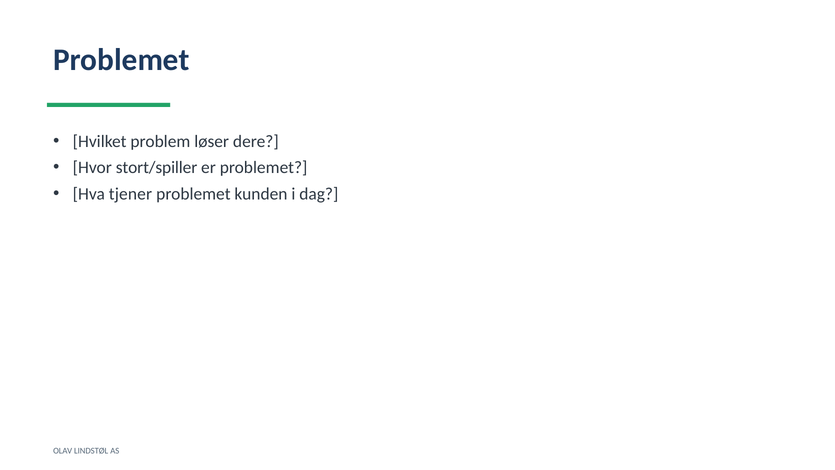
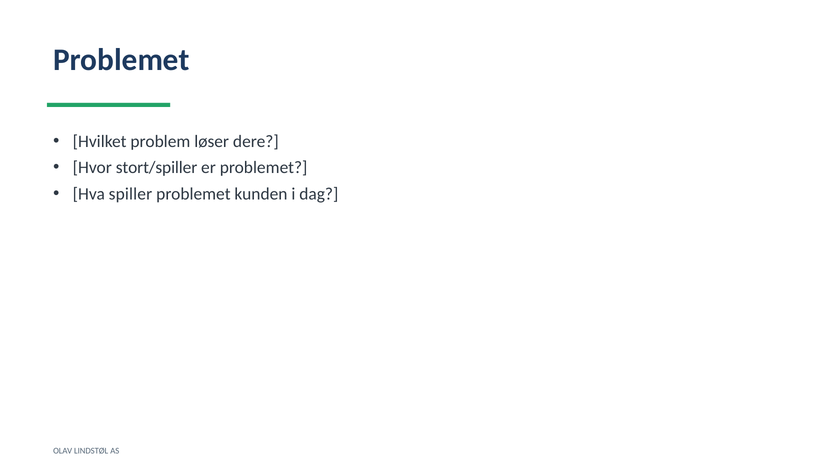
tjener: tjener -> spiller (130, 194)
